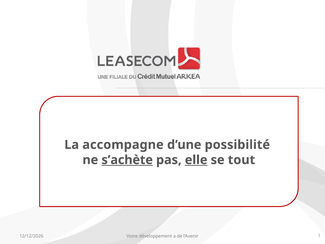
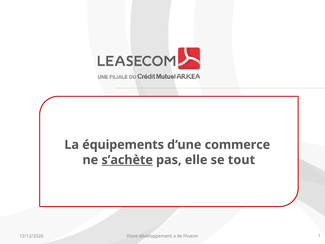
accompagne: accompagne -> équipements (123, 145)
possibilité: possibilité -> commerce (237, 145)
elle underline: present -> none (196, 160)
